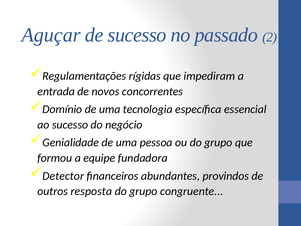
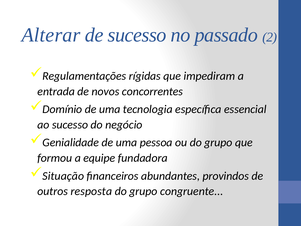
Aguçar: Aguçar -> Alterar (51, 35)
Detector: Detector -> Situação (63, 176)
